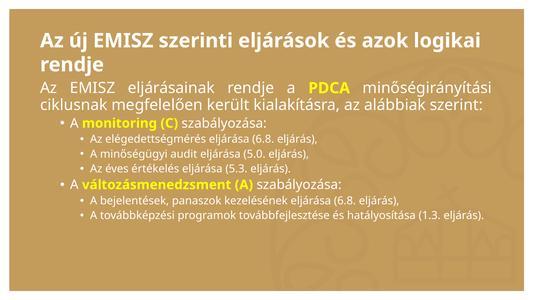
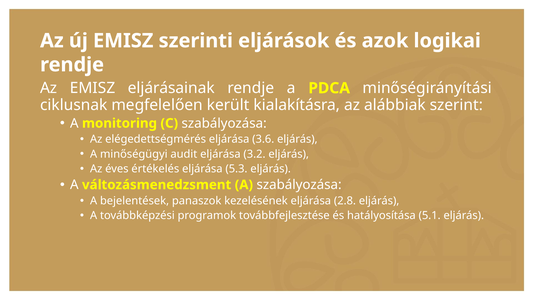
elégedettségmérés eljárása 6.8: 6.8 -> 3.6 (263, 139)
5.0: 5.0 -> 3.2 (254, 154)
kezelésének eljárása 6.8: 6.8 -> 2.8 (345, 201)
1.3: 1.3 -> 5.1 (430, 215)
